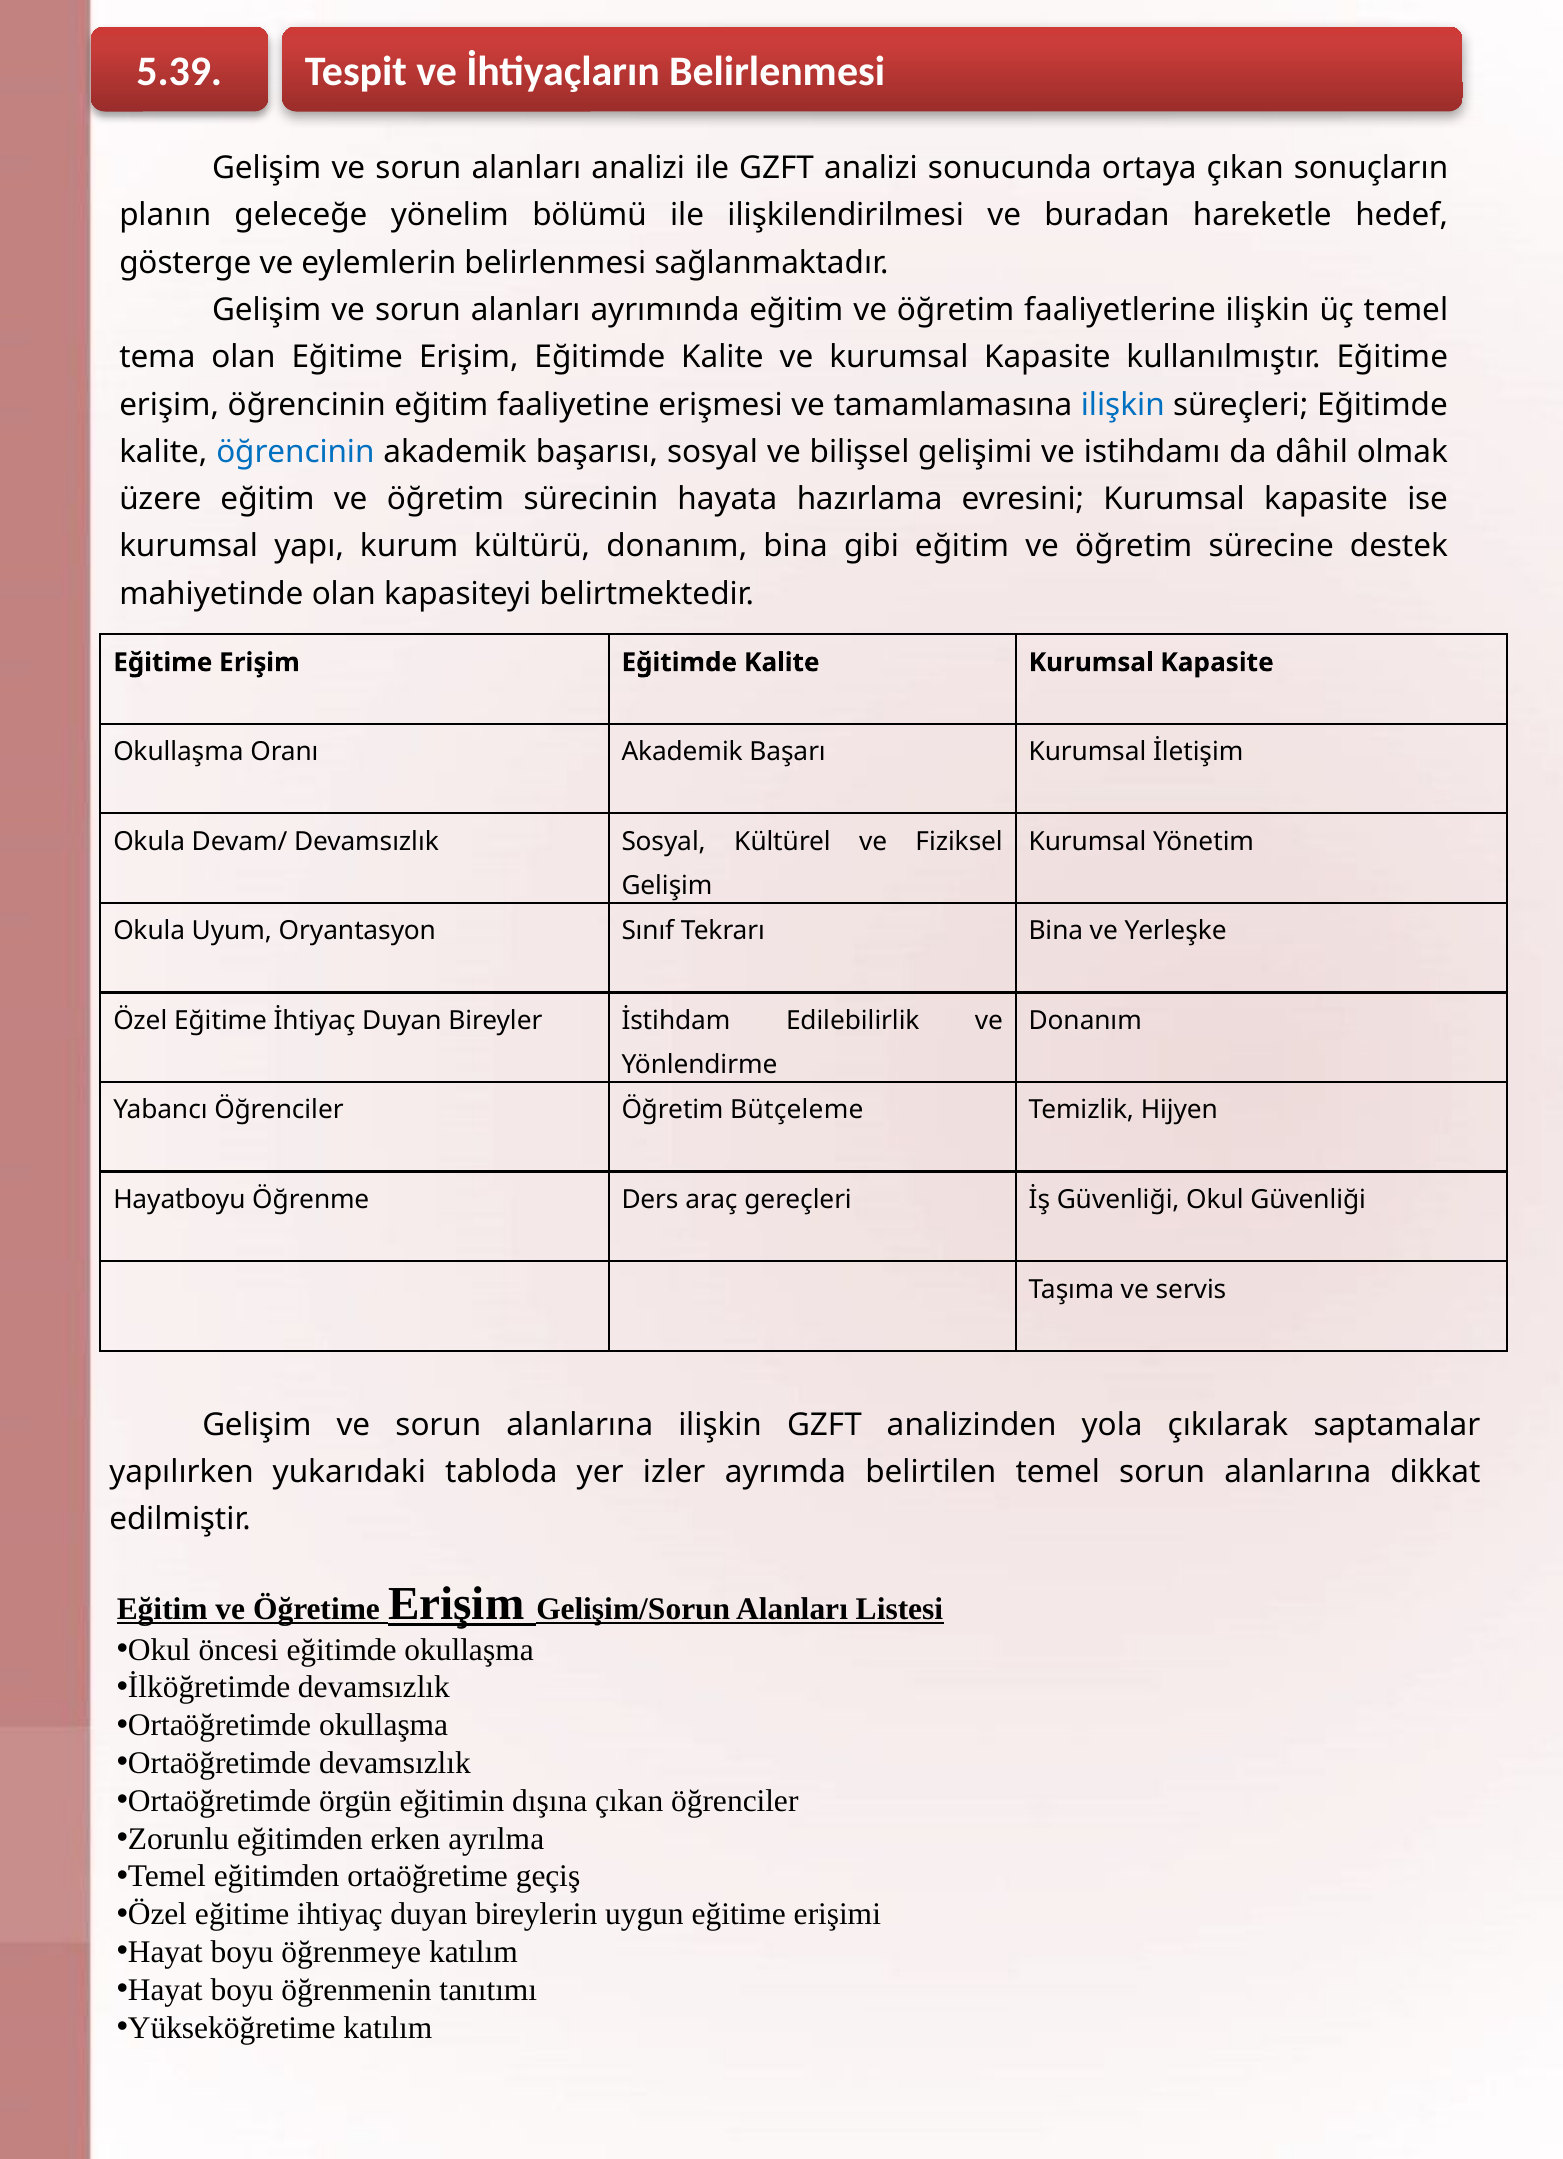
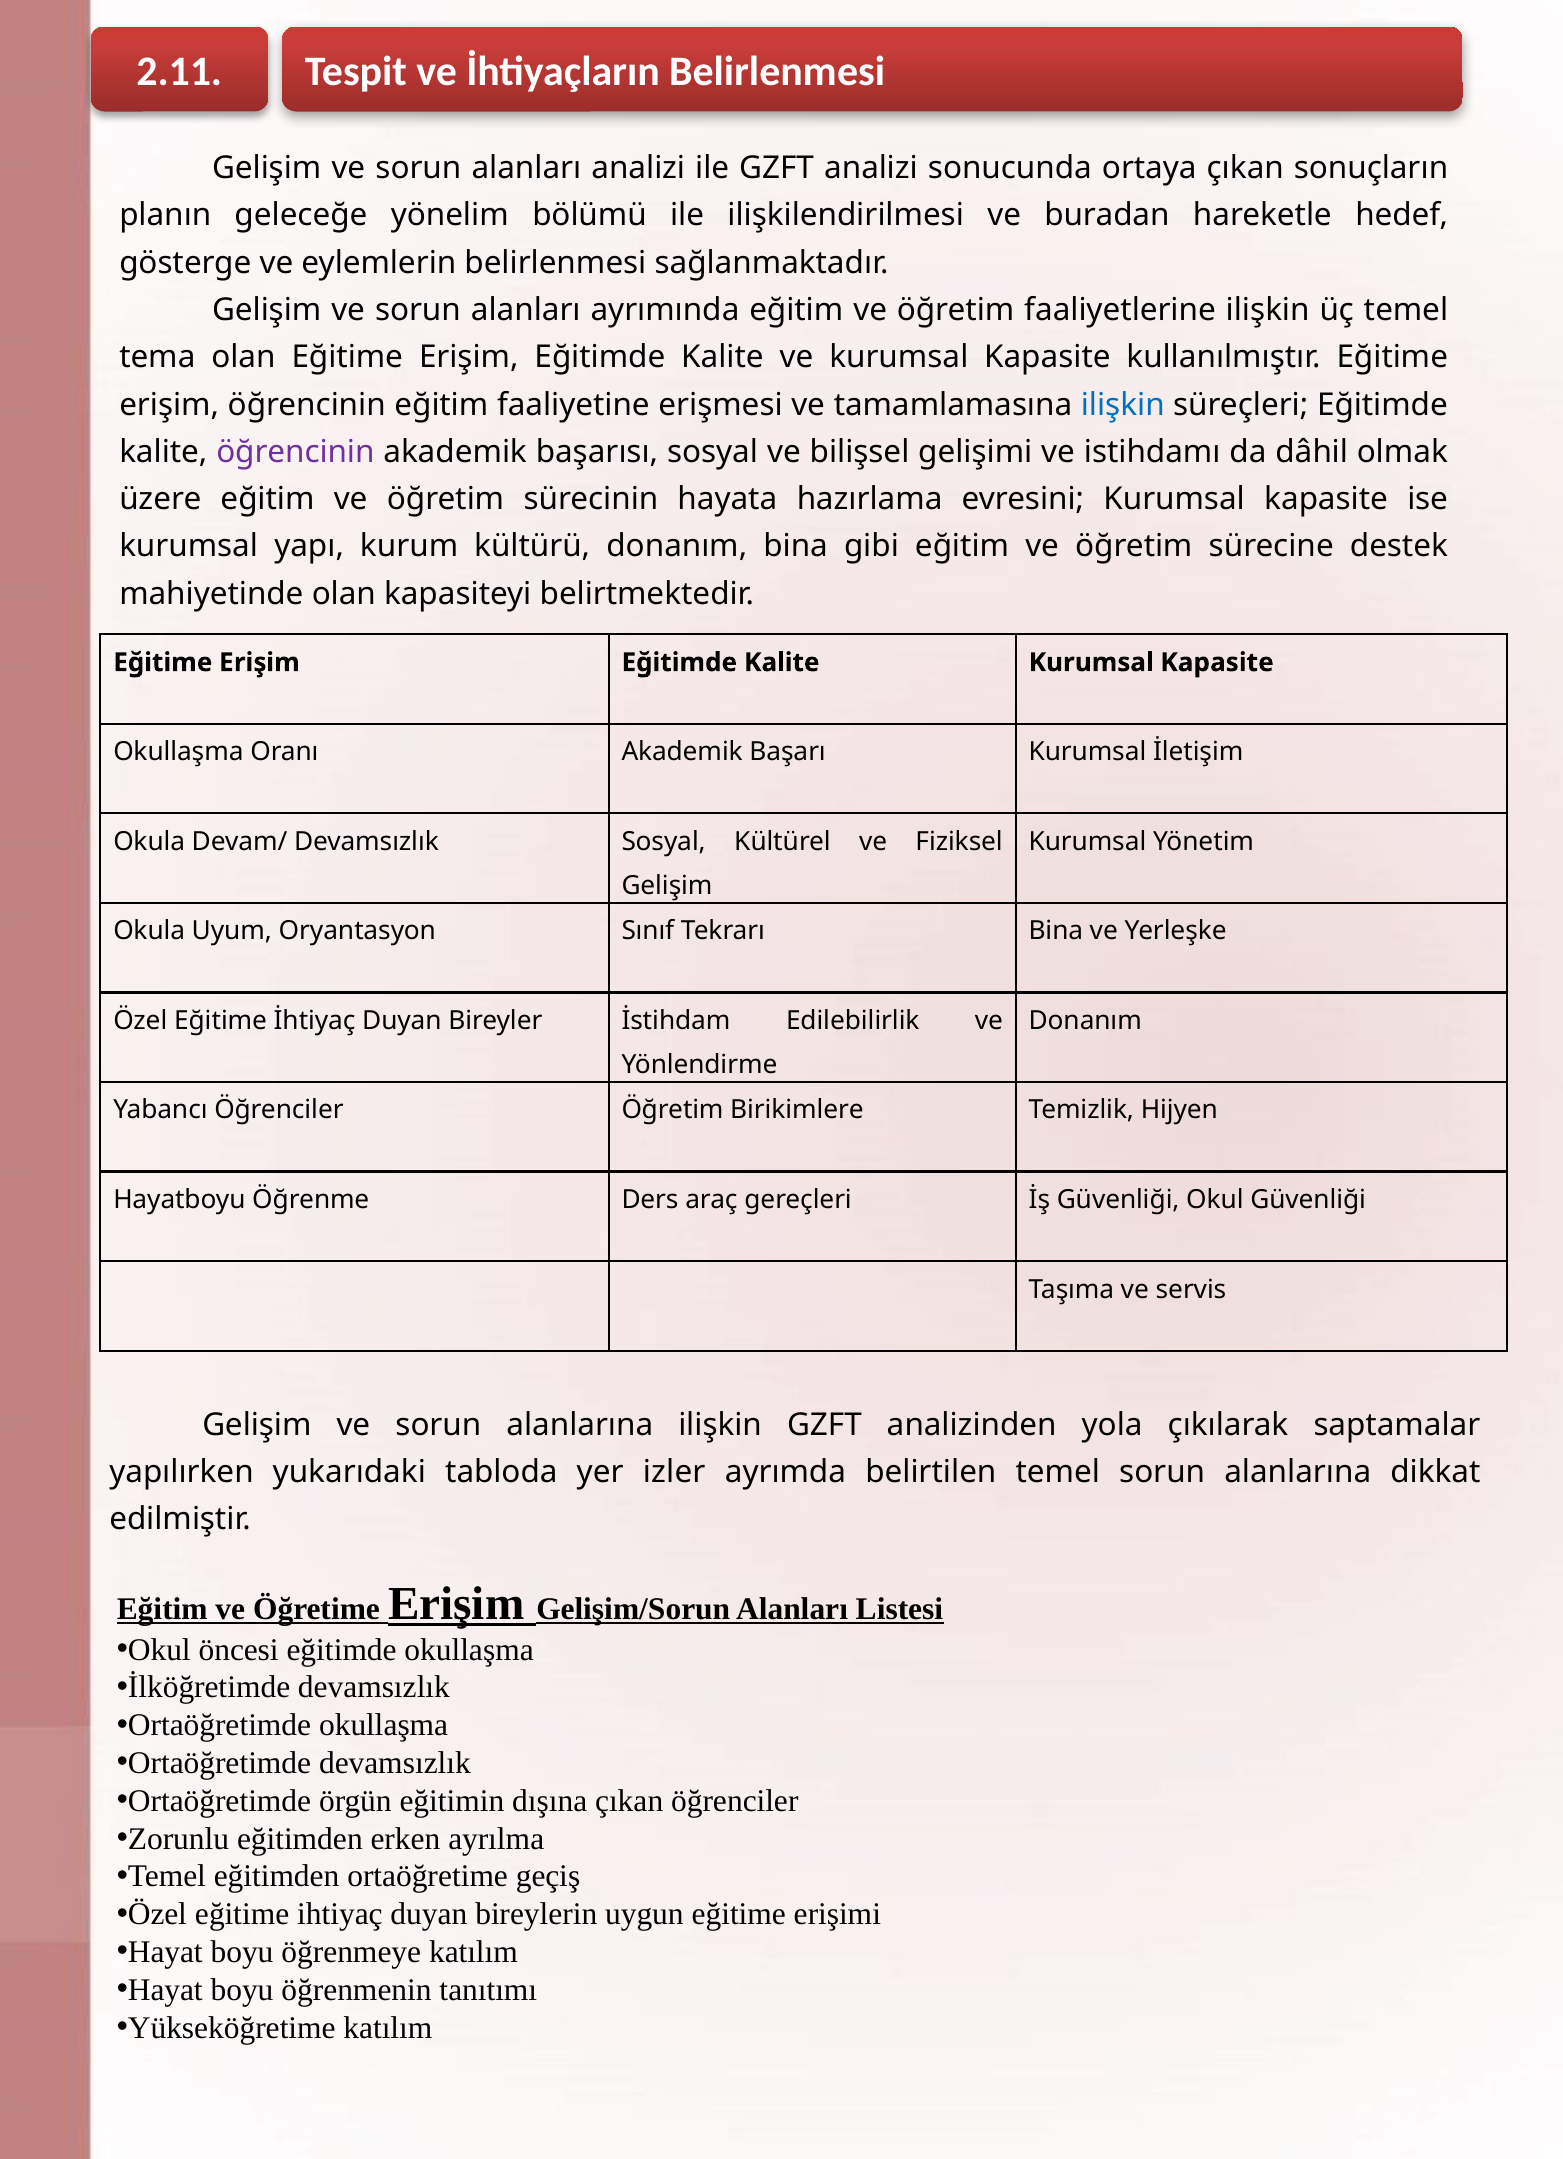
5.39: 5.39 -> 2.11 (179, 72)
öğrencinin colour: blue -> purple (295, 452)
Bütçeleme: Bütçeleme -> Birikimlere (797, 1110)
